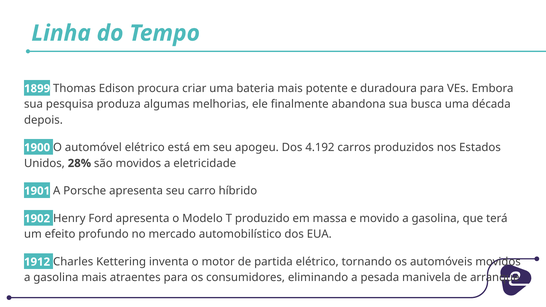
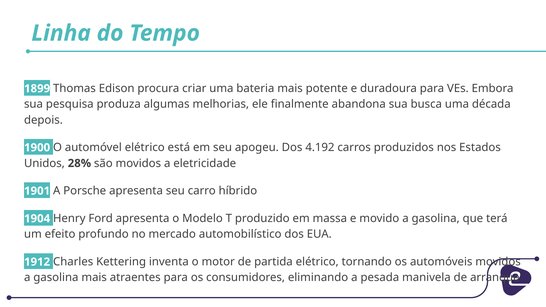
1902: 1902 -> 1904 (37, 219)
